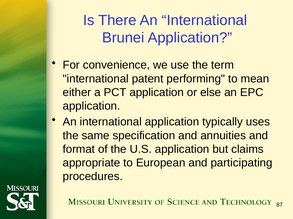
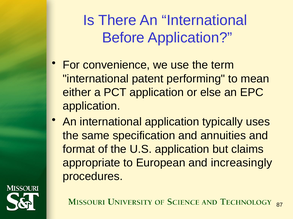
Brunei: Brunei -> Before (123, 38)
participating: participating -> increasingly (242, 163)
